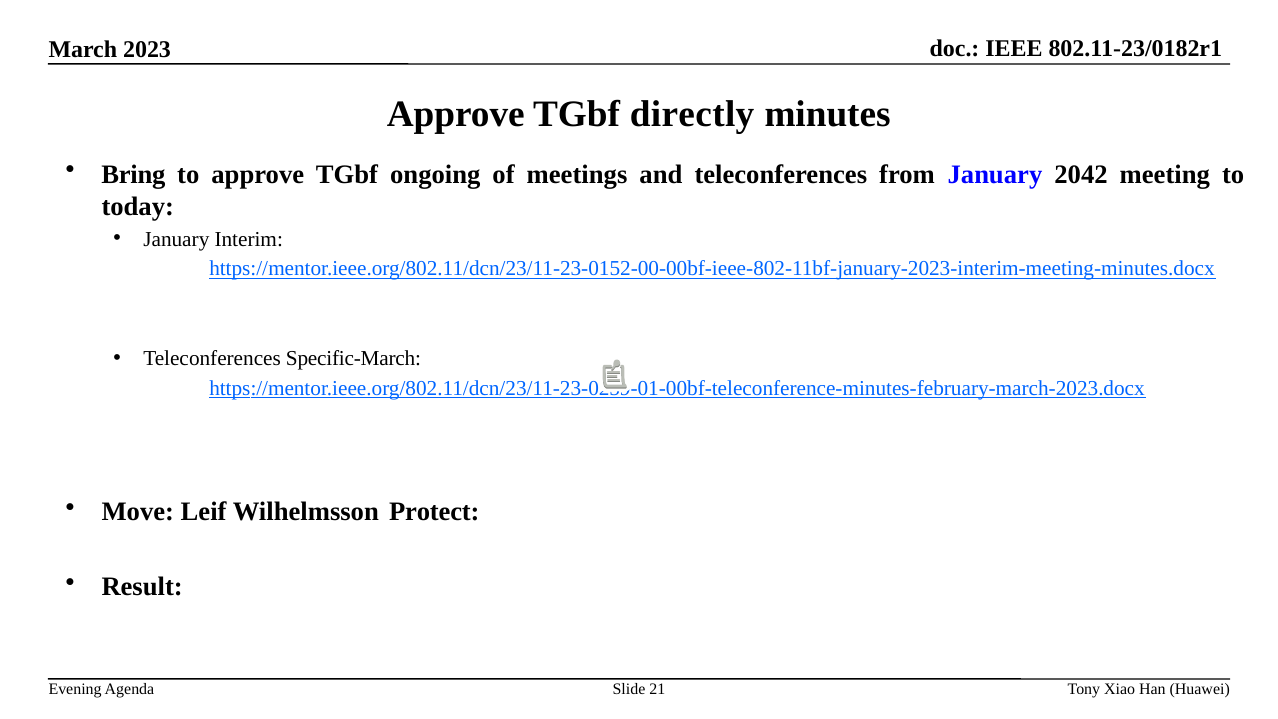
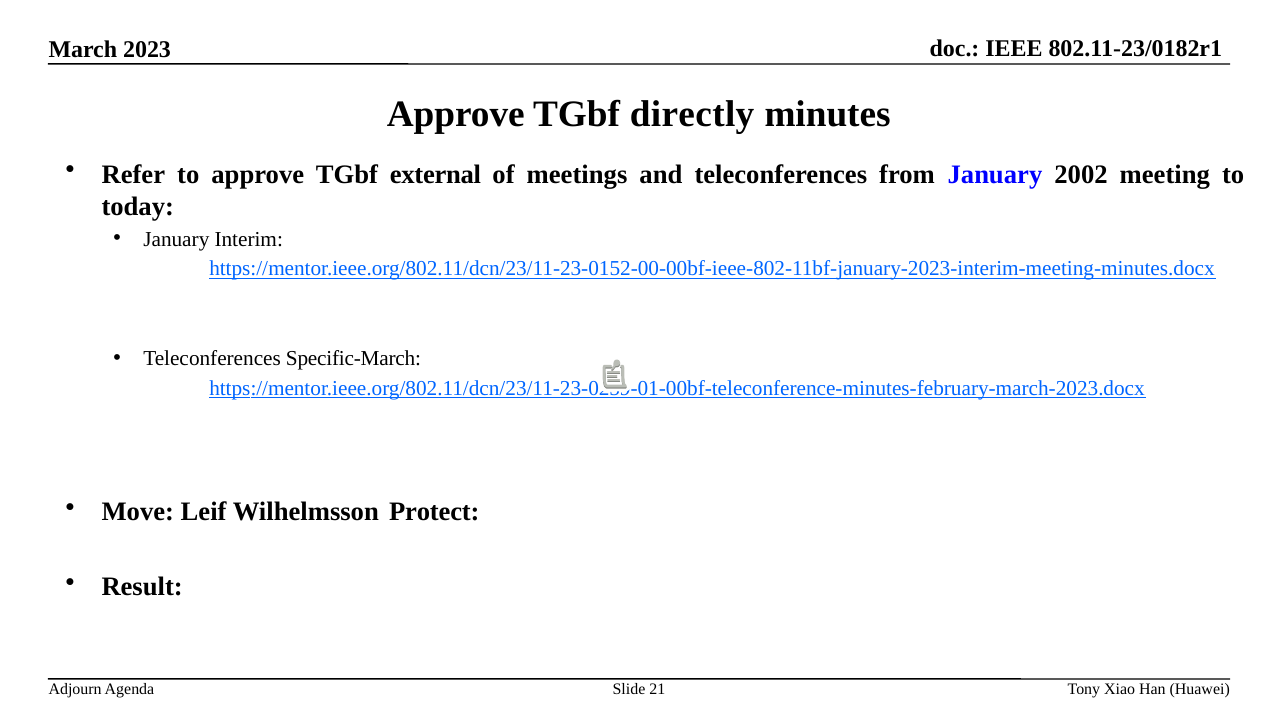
Bring: Bring -> Refer (133, 174)
ongoing: ongoing -> external (435, 174)
2042: 2042 -> 2002 (1081, 174)
Evening: Evening -> Adjourn (75, 689)
